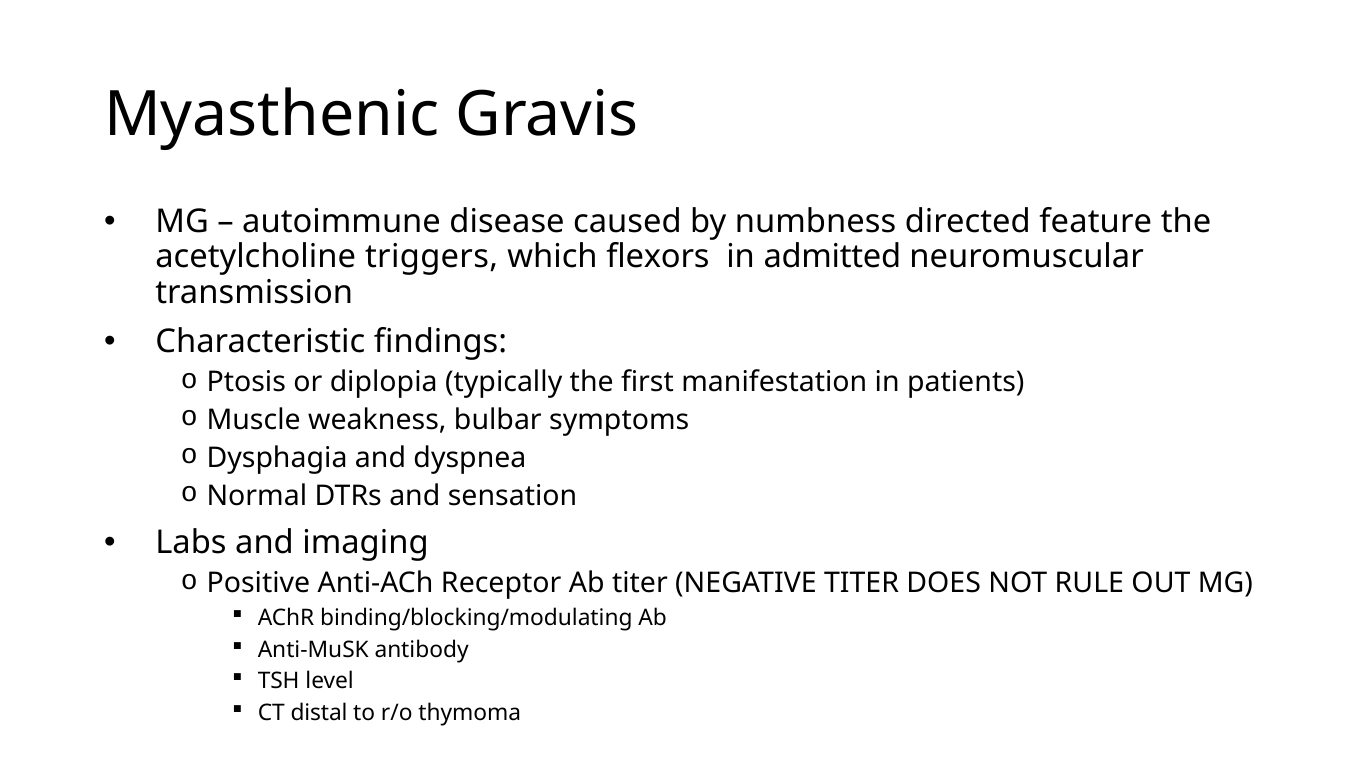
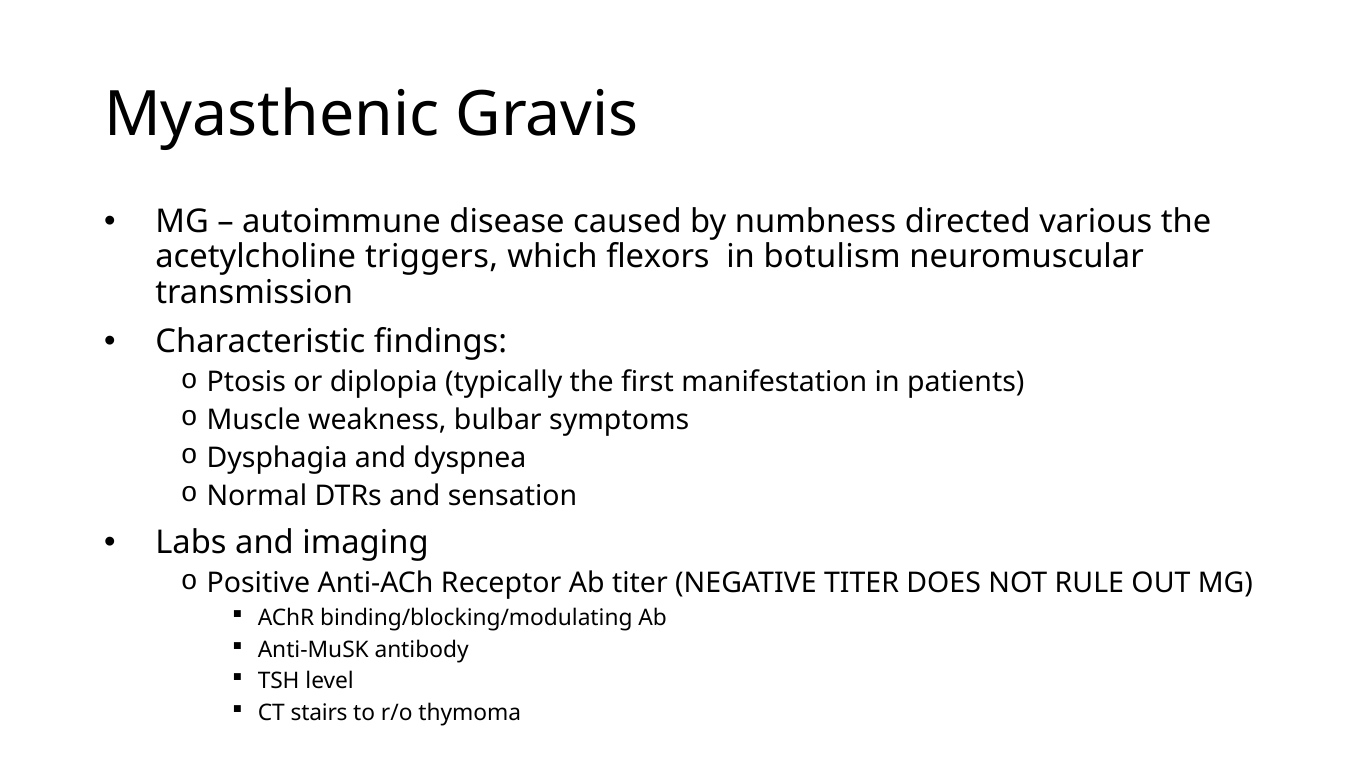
feature: feature -> various (1096, 221)
admitted: admitted -> botulism (832, 257)
distal: distal -> stairs (319, 713)
